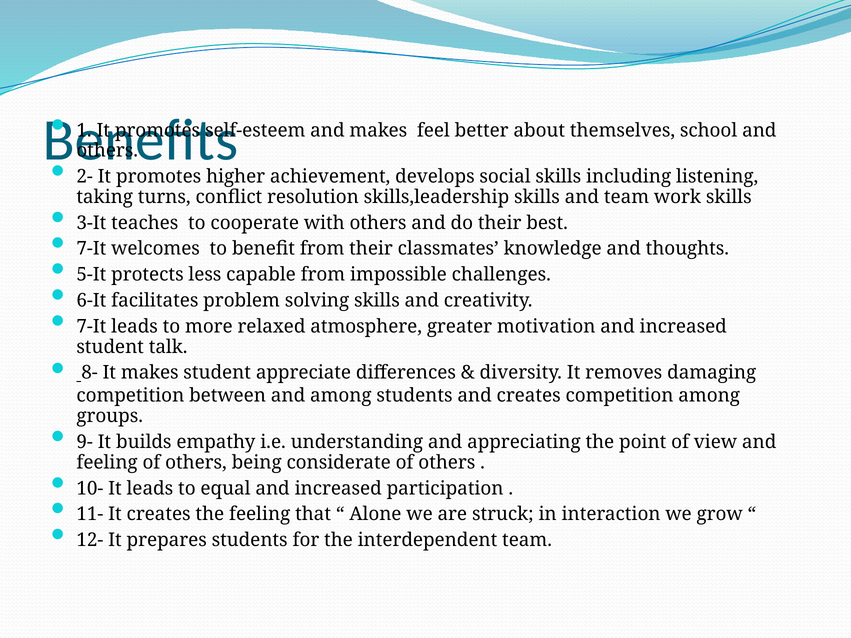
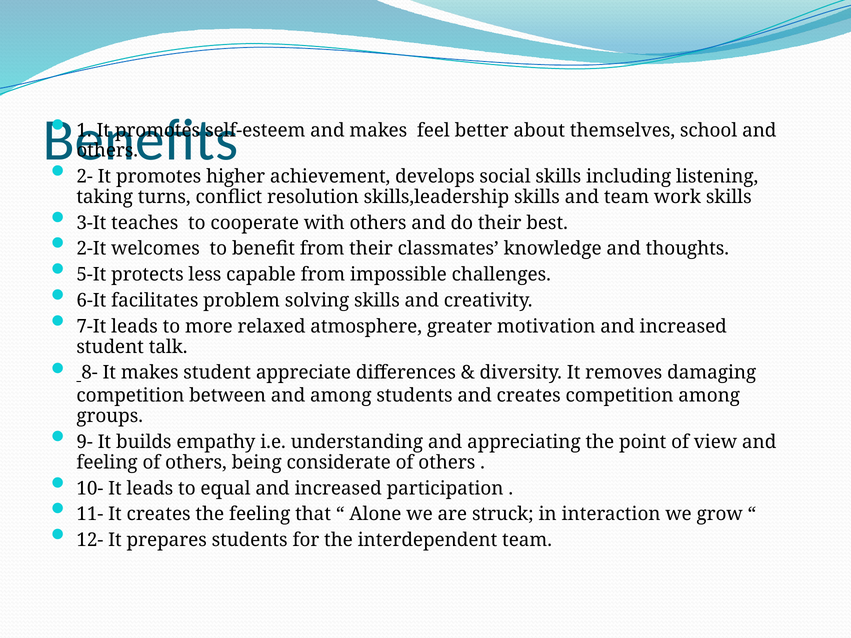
7-It: 7-It -> 2-It (91, 249)
